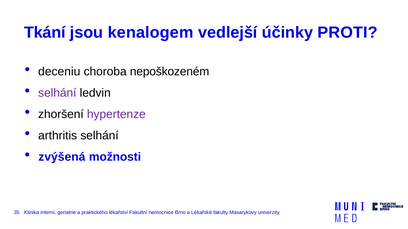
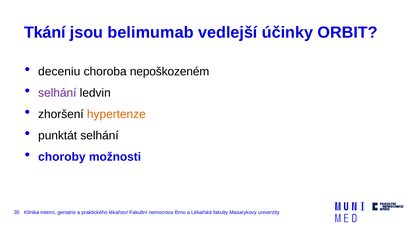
kenalogem: kenalogem -> belimumab (151, 33)
PROTI: PROTI -> ORBIT (348, 33)
hypertenze colour: purple -> orange (116, 114)
arthritis: arthritis -> punktát (58, 136)
zvýšená: zvýšená -> choroby (62, 157)
